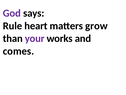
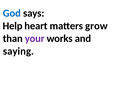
God colour: purple -> blue (12, 13)
Rule: Rule -> Help (13, 26)
comes: comes -> saying (18, 51)
